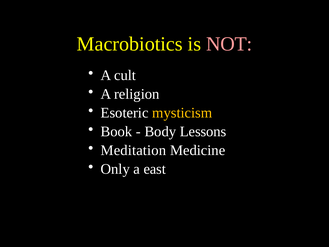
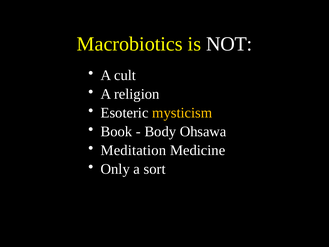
NOT colour: pink -> white (229, 44)
Lessons: Lessons -> Ohsawa (203, 131)
east: east -> sort (155, 169)
